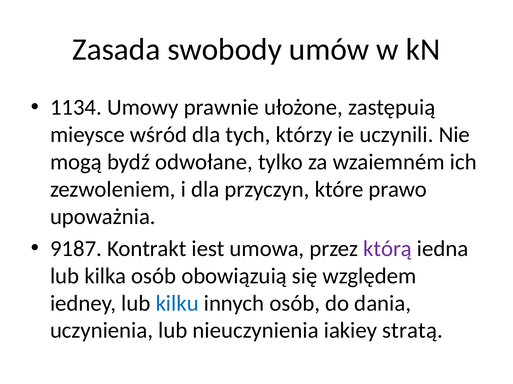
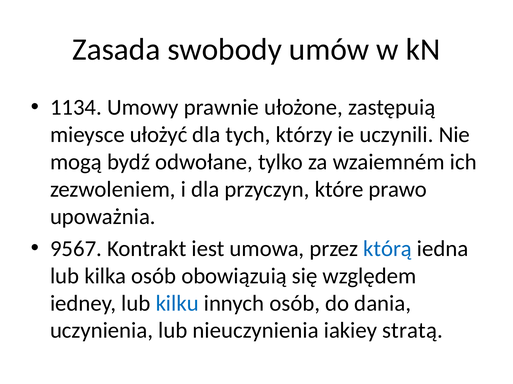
wśród: wśród -> ułożyć (159, 135)
9187: 9187 -> 9567 (76, 249)
którą colour: purple -> blue (388, 249)
